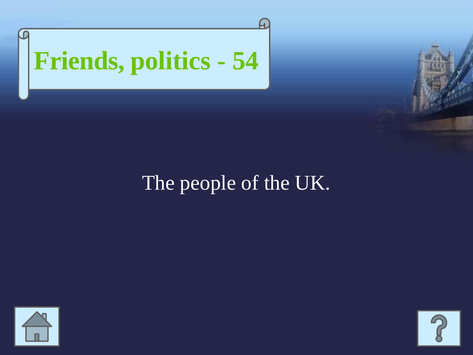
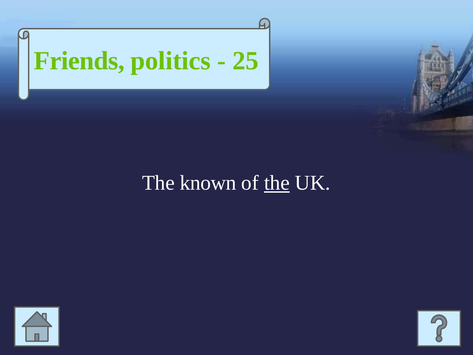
54: 54 -> 25 (246, 61)
people: people -> known (208, 183)
the underline: none -> present (277, 183)
